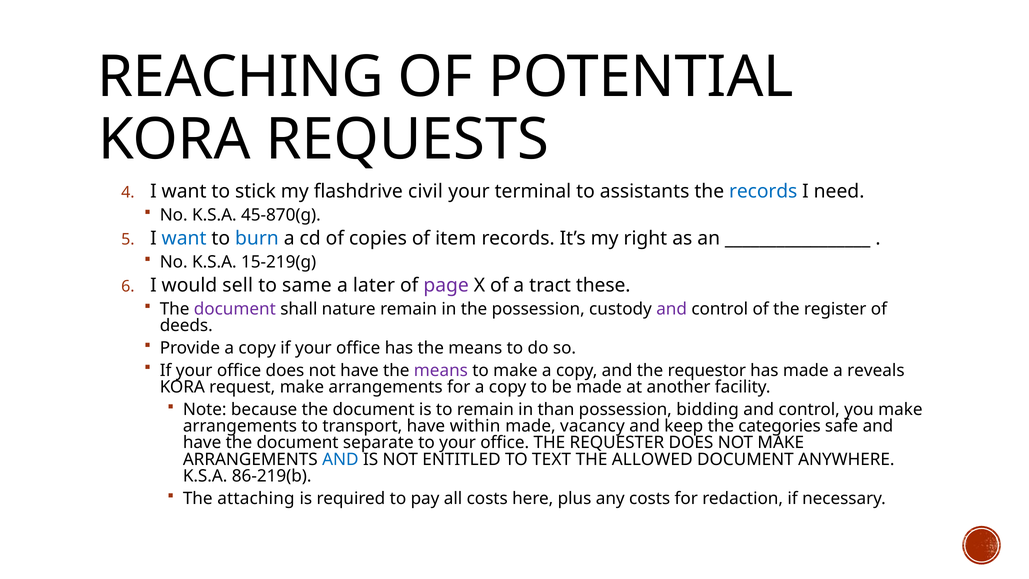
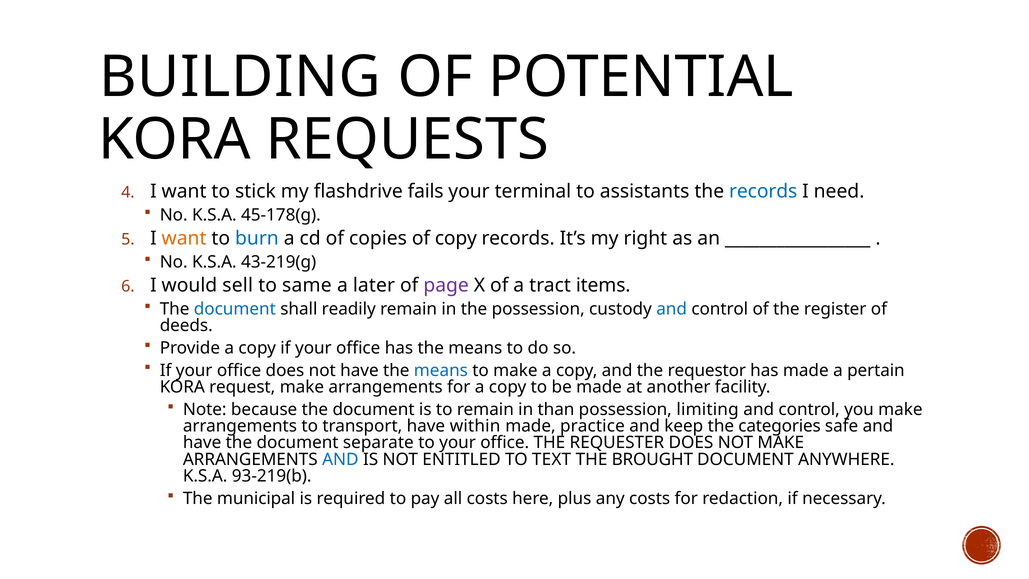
REACHING: REACHING -> BUILDING (240, 77)
civil: civil -> fails (426, 192)
45-870(g: 45-870(g -> 45-178(g (281, 215)
want colour: blue -> orange (184, 238)
of item: item -> copy (456, 238)
15-219(g: 15-219(g -> 43-219(g (279, 262)
these: these -> items (603, 285)
document colour: purple -> blue (235, 309)
nature: nature -> readily (349, 309)
and colour: purple -> blue (672, 309)
means colour: purple -> blue (441, 370)
reveals: reveals -> pertain (876, 370)
bidding: bidding -> limiting (708, 409)
vacancy: vacancy -> practice (592, 426)
ALLOWED: ALLOWED -> BROUGHT (652, 459)
86-219(b: 86-219(b -> 93-219(b (272, 476)
attaching: attaching -> municipal (256, 498)
